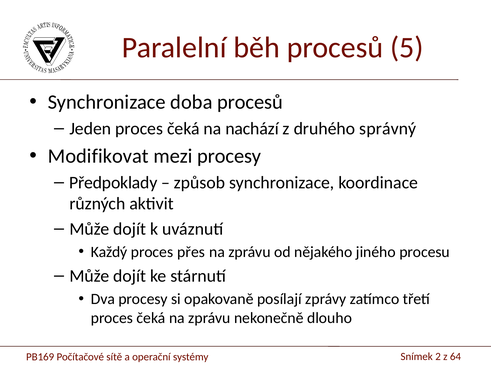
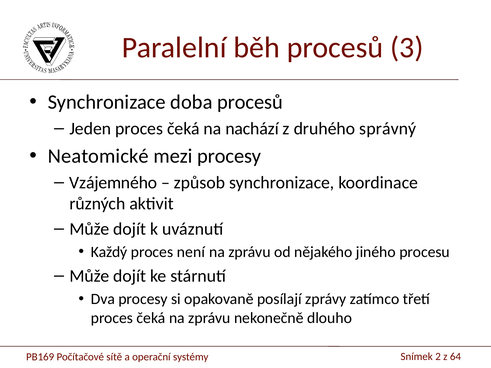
5: 5 -> 3 (407, 48)
Modifikovat: Modifikovat -> Neatomické (98, 156)
Předpoklady: Předpoklady -> Vzájemného (113, 183)
přes: přes -> není (191, 252)
